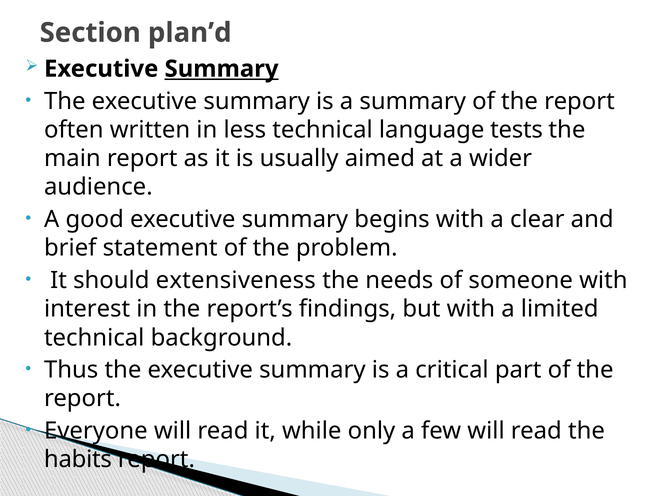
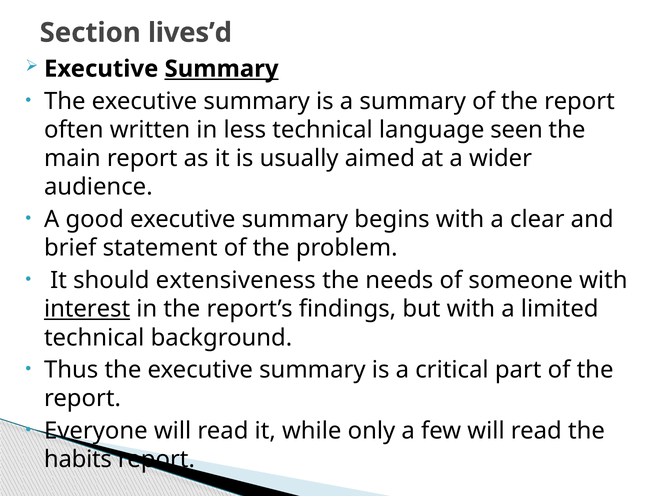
plan’d: plan’d -> lives’d (190, 33)
tests: tests -> seen (517, 130)
interest underline: none -> present (87, 309)
